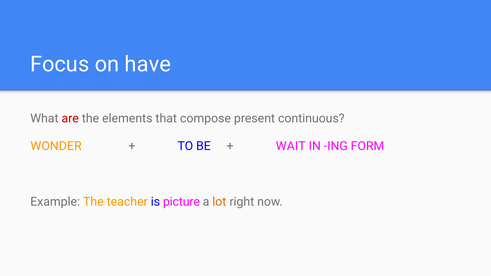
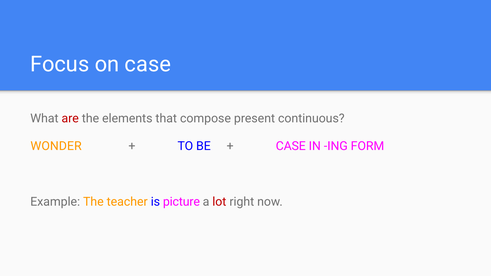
on have: have -> case (148, 64)
WAIT: WAIT -> CASE (291, 146)
lot colour: orange -> red (219, 202)
